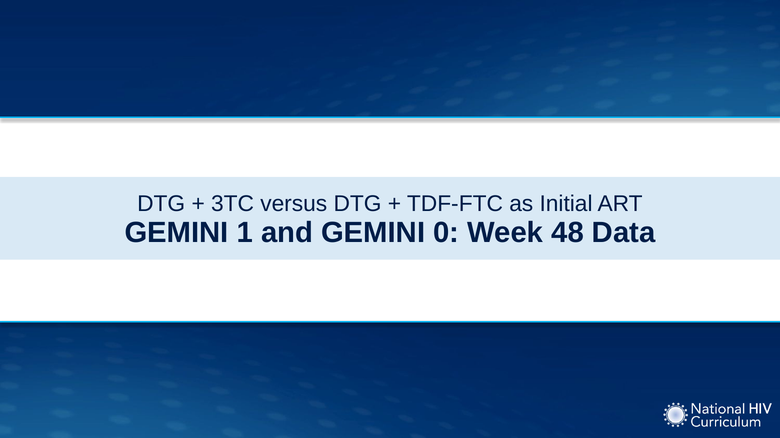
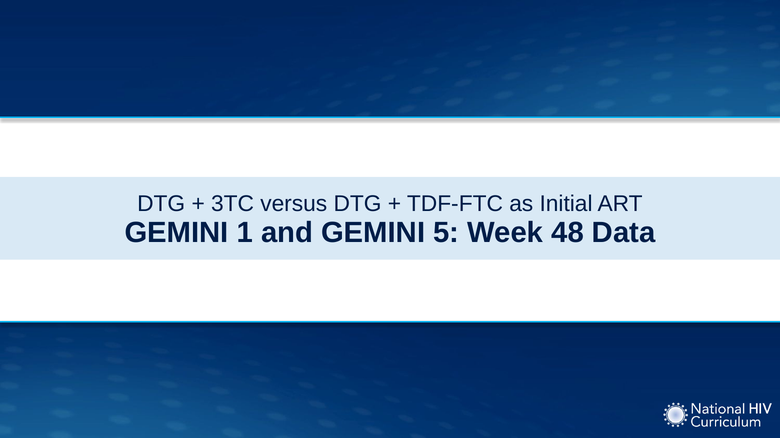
0: 0 -> 5 (446, 233)
